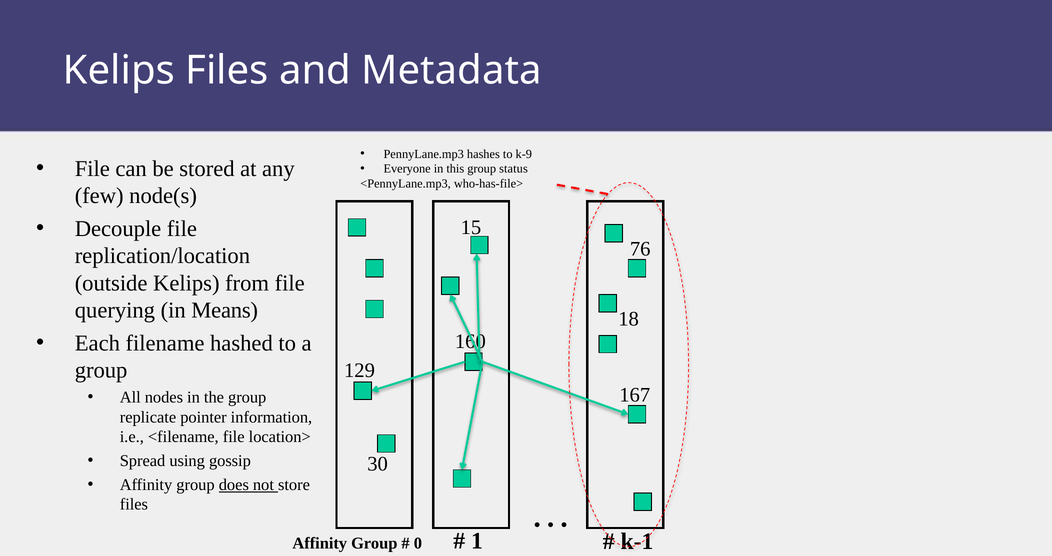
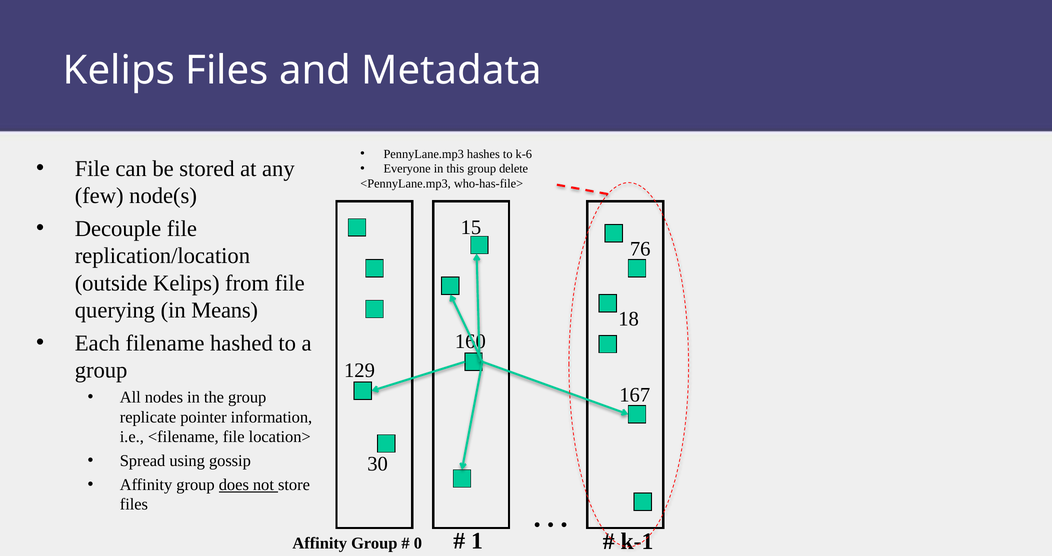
k-9: k-9 -> k-6 (524, 154)
status: status -> delete (514, 169)
